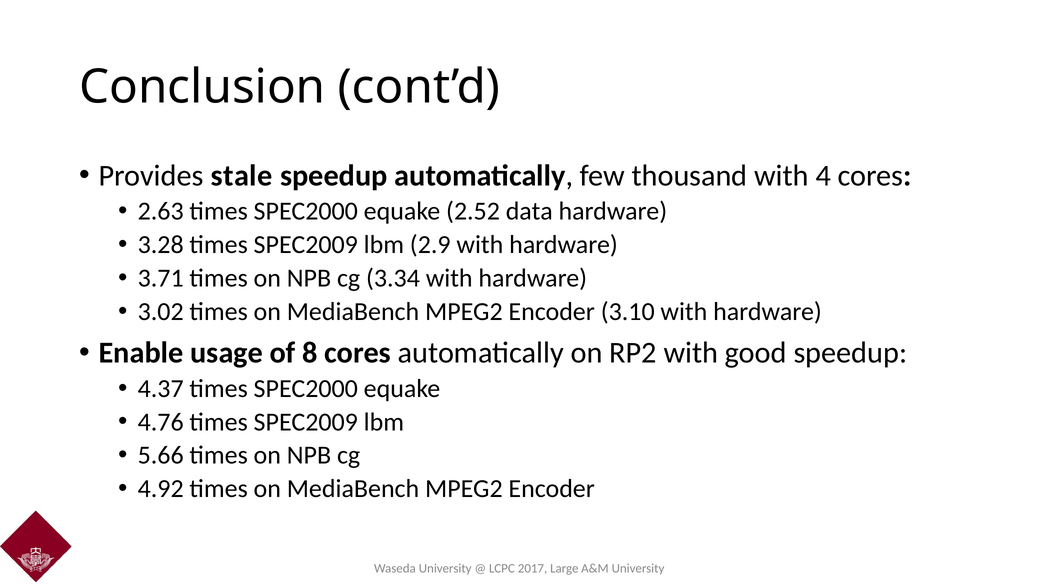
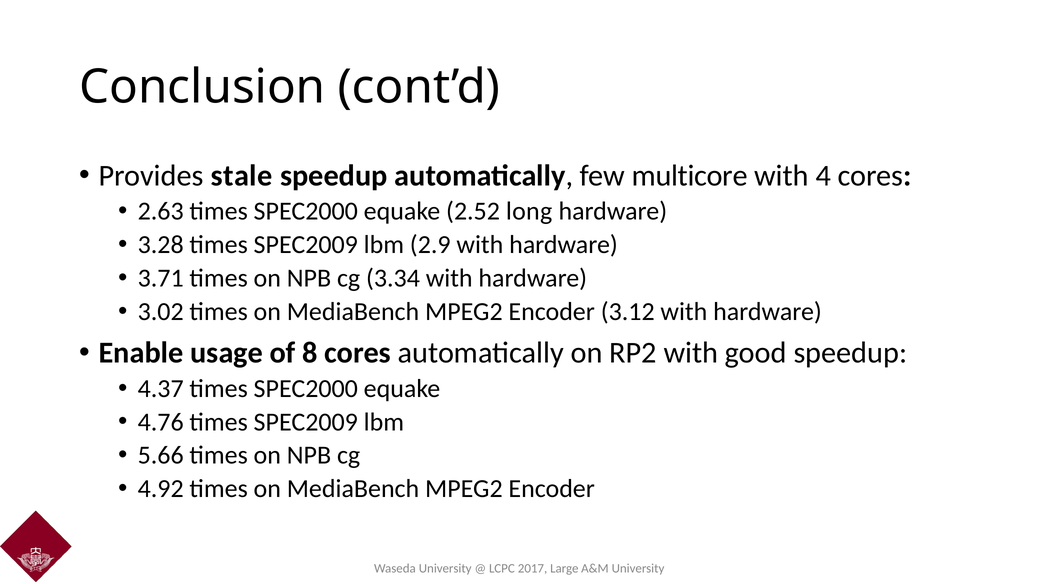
thousand: thousand -> multicore (690, 176)
data: data -> long (529, 211)
3.10: 3.10 -> 3.12 (628, 312)
